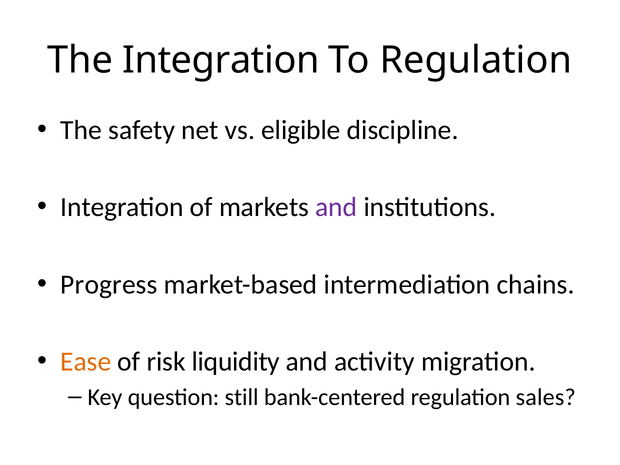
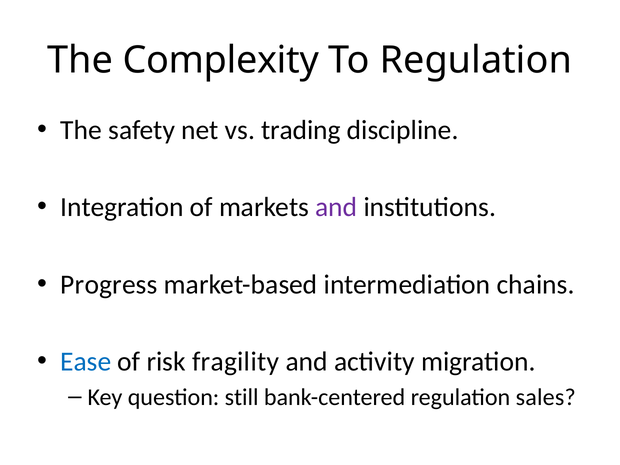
The Integration: Integration -> Complexity (221, 60)
eligible: eligible -> trading (301, 130)
Ease colour: orange -> blue (86, 362)
liquidity: liquidity -> fragility (236, 362)
